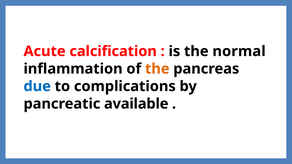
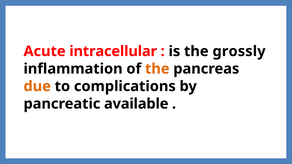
calcification: calcification -> intracellular (113, 51)
normal: normal -> grossly (239, 51)
due colour: blue -> orange (37, 86)
